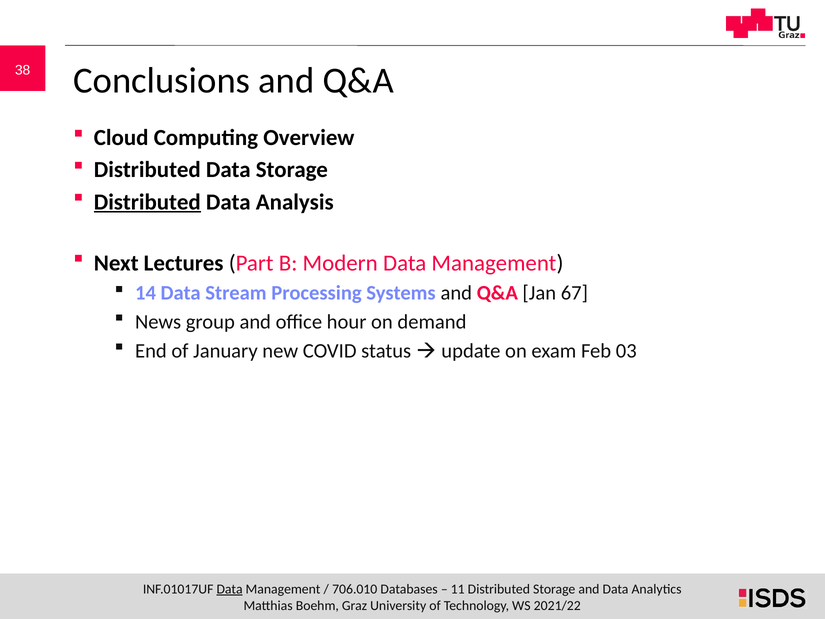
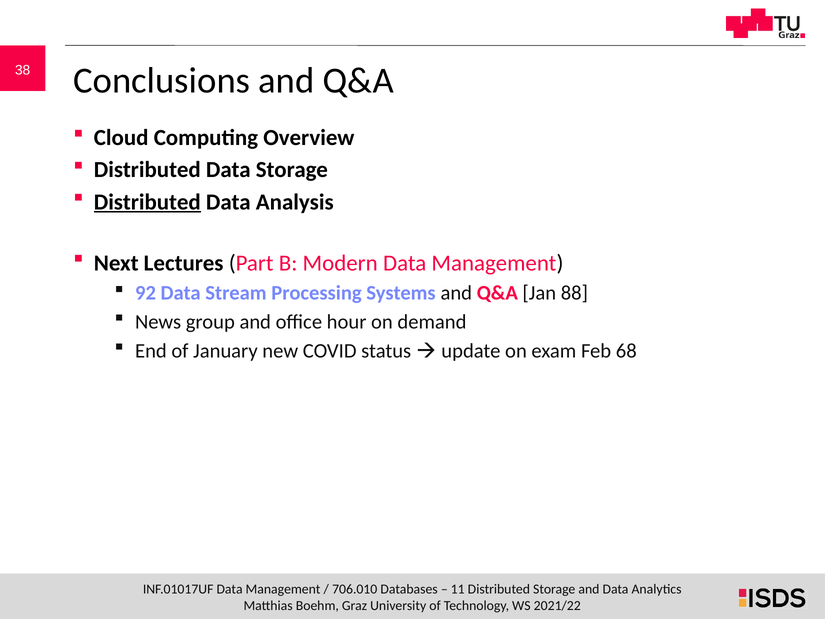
14: 14 -> 92 (146, 293)
67: 67 -> 88 (574, 293)
03: 03 -> 68 (626, 351)
Data underline: present -> none (230, 589)
